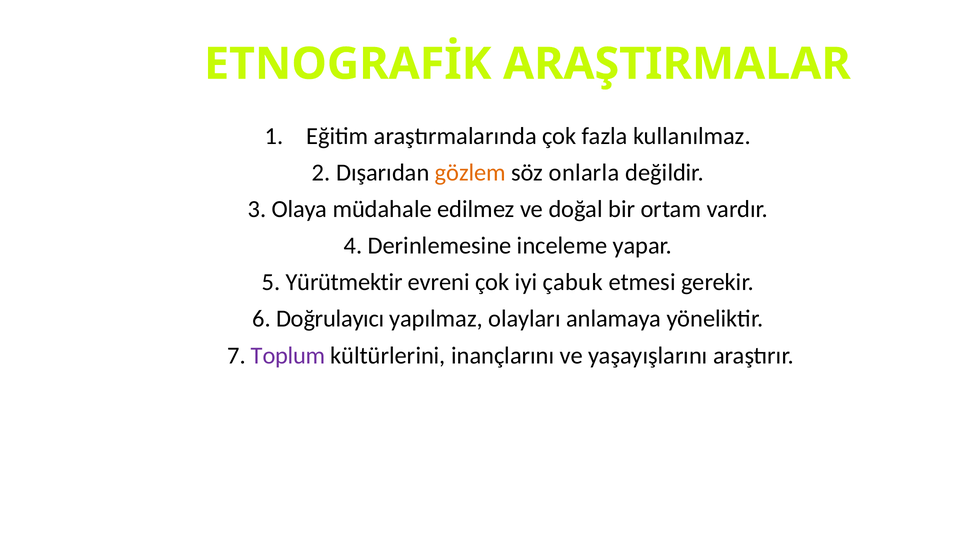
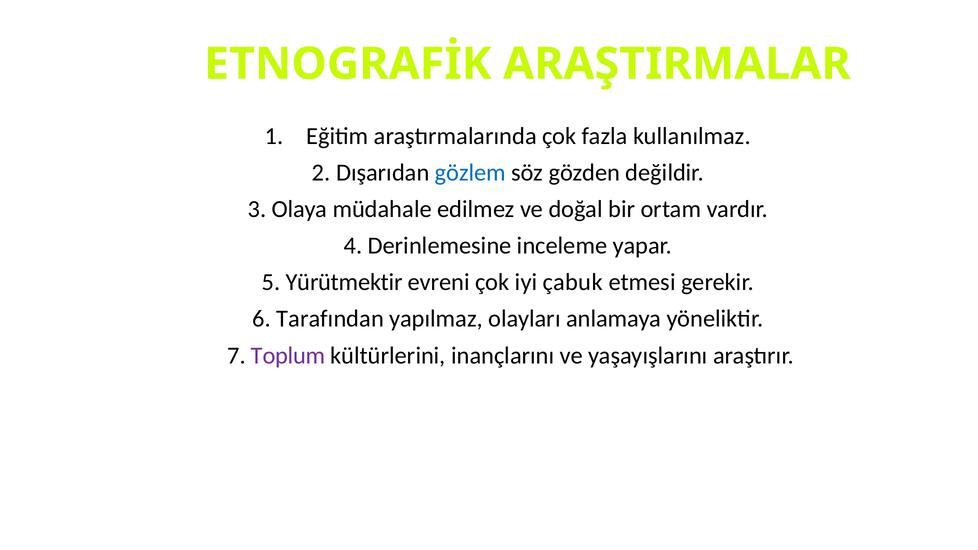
gözlem colour: orange -> blue (470, 173)
onlarla: onlarla -> gözden (584, 173)
Doğrulayıcı: Doğrulayıcı -> Tarafından (330, 319)
